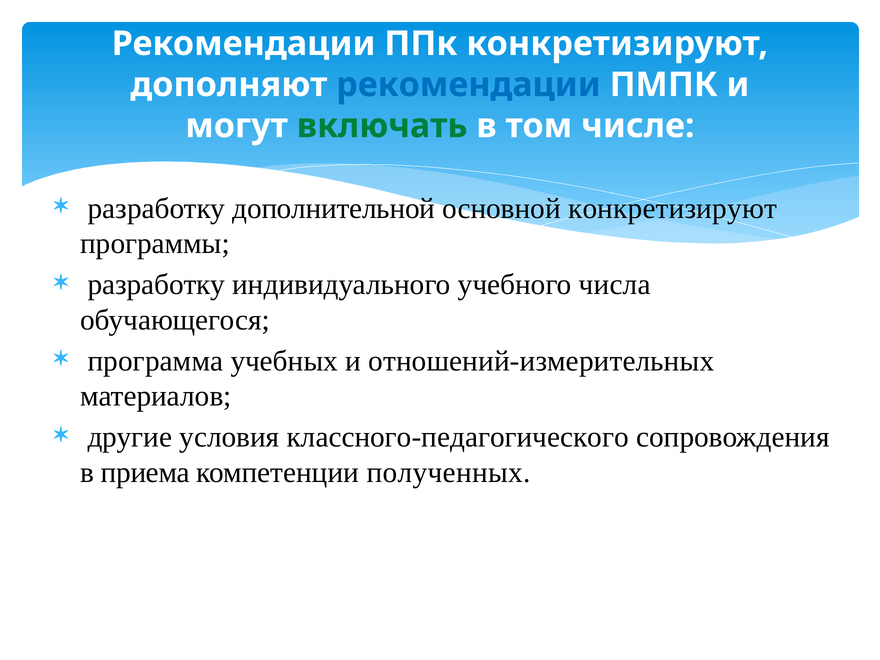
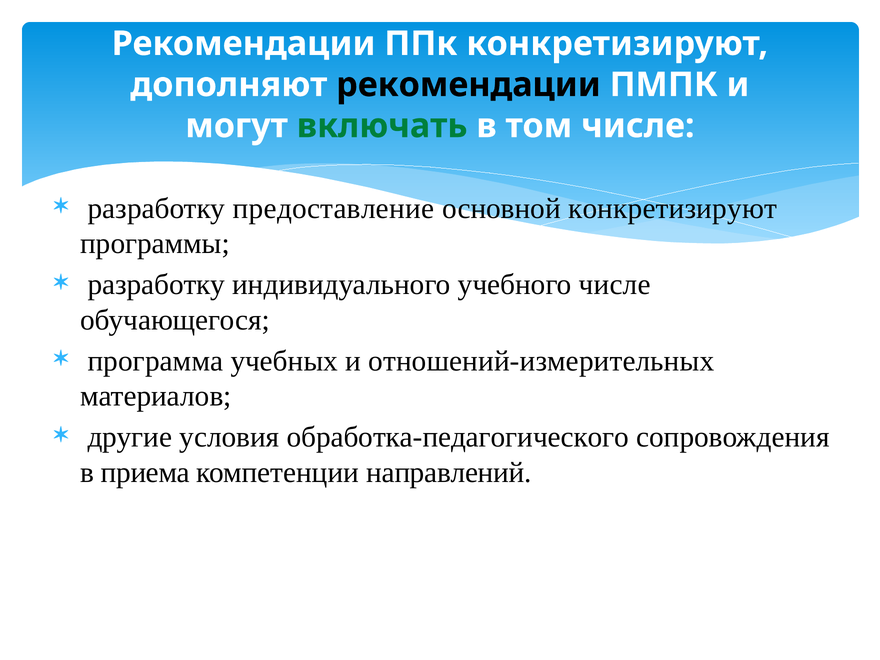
рекомендации colour: blue -> black (468, 85)
дополнительной: дополнительной -> предоставление (334, 209)
учебного числа: числа -> числе (615, 285)
классного-педагогического: классного-педагогического -> обработка-педагогического (458, 437)
полученных: полученных -> направлений (449, 473)
